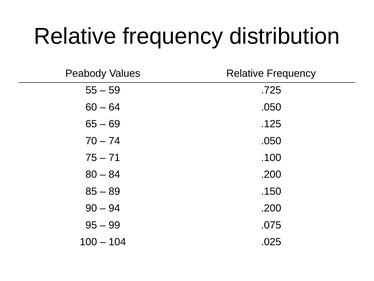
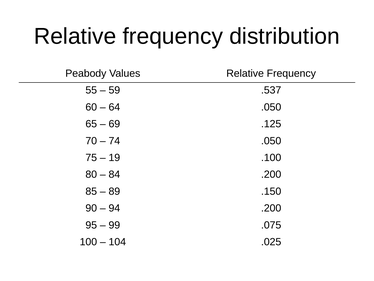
.725: .725 -> .537 (271, 90)
71: 71 -> 19 (114, 157)
